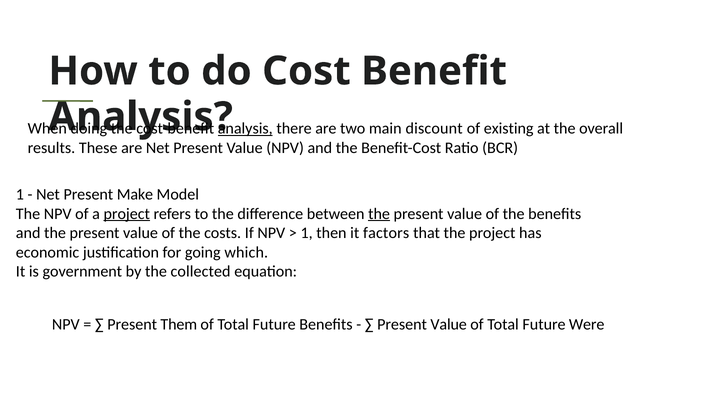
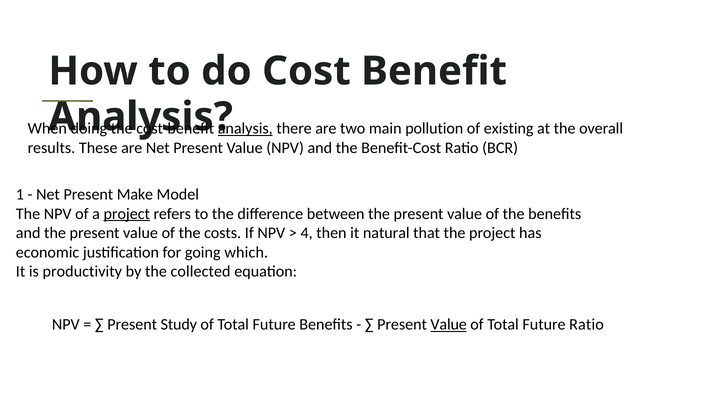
discount: discount -> pollution (434, 129)
the underline: present -> none (379, 214)
1: 1 -> 4 (307, 233)
factors: factors -> natural (386, 233)
government: government -> productivity (82, 272)
Them: Them -> Study (179, 325)
Value underline: none -> present (449, 325)
Future Were: Were -> Ratio (587, 325)
